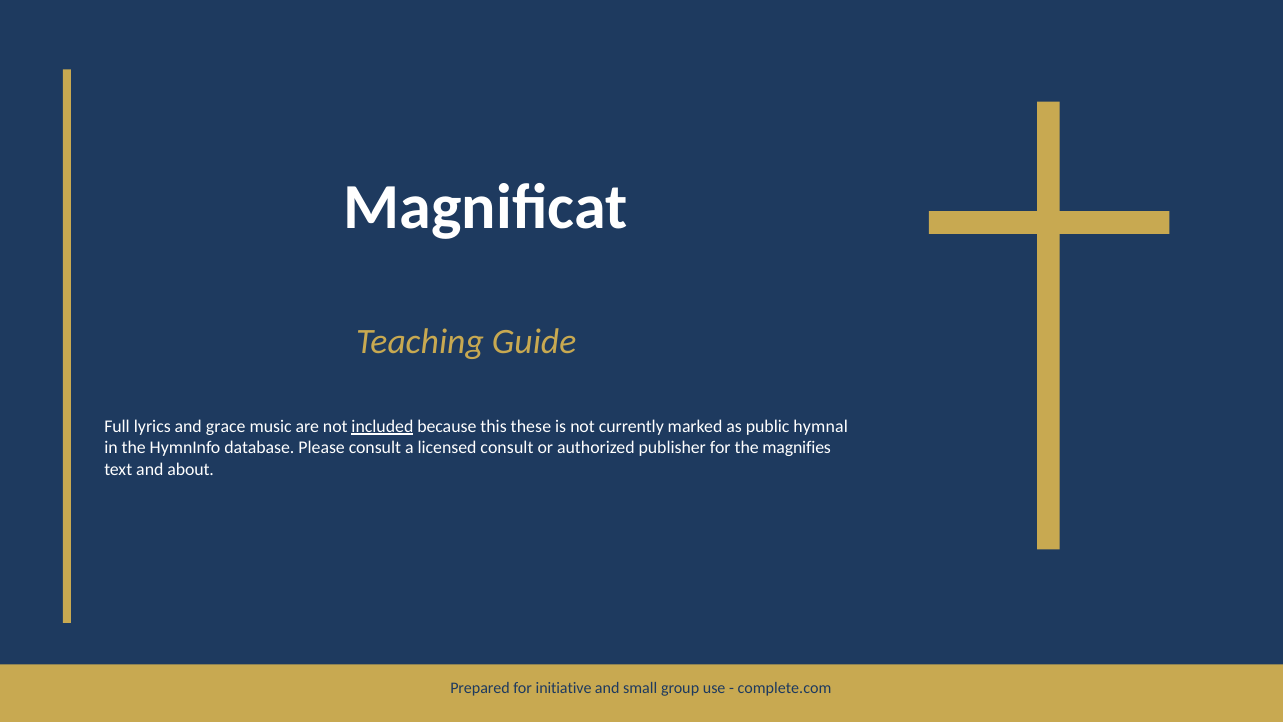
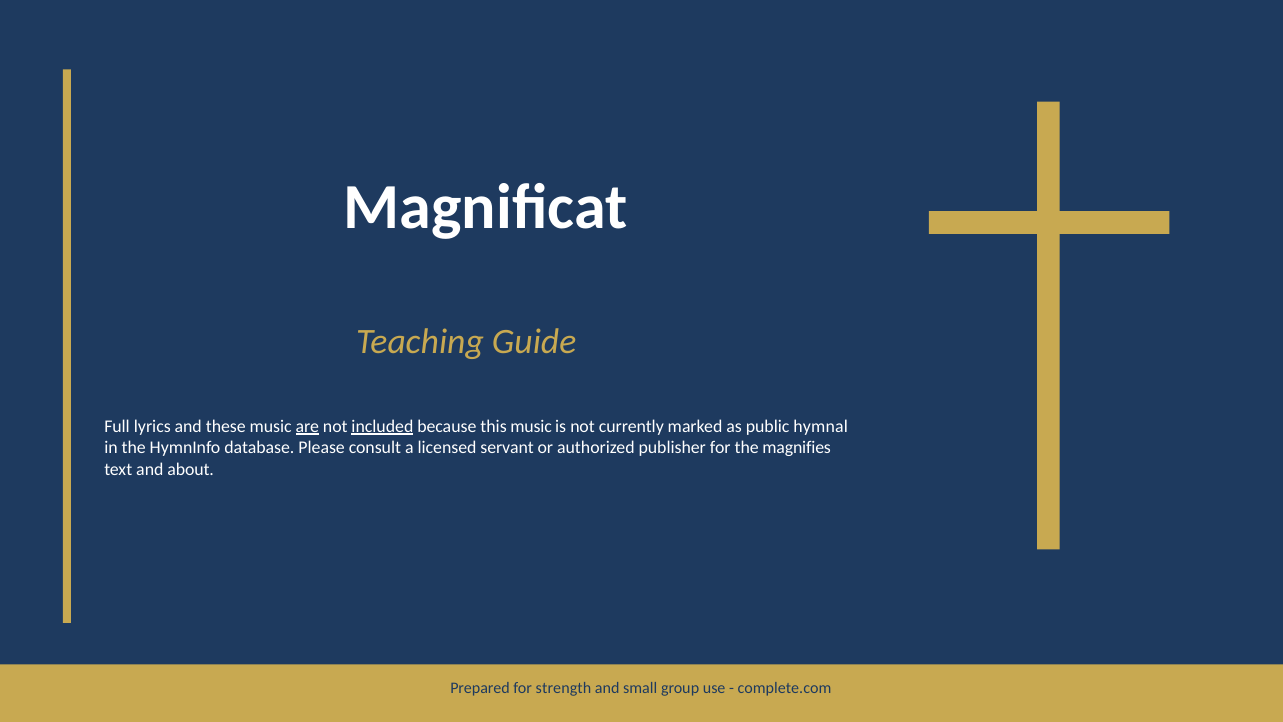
grace: grace -> these (226, 426)
are underline: none -> present (307, 426)
this these: these -> music (531, 426)
licensed consult: consult -> servant (507, 448)
initiative: initiative -> strength (563, 688)
